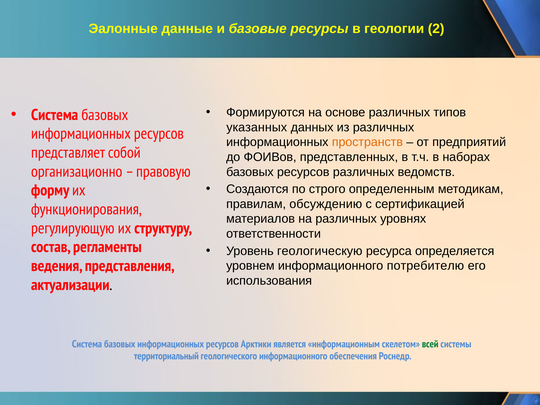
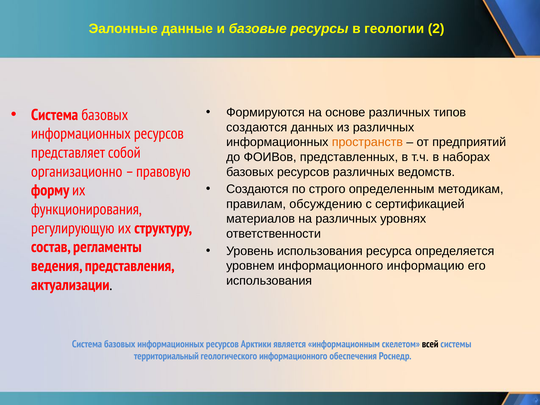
указанных: указанных -> создаются (257, 127)
Уровень геологическую: геологическую -> использования (320, 251)
потребителю: потребителю -> информацию (425, 266)
всей colour: green -> black (430, 344)
